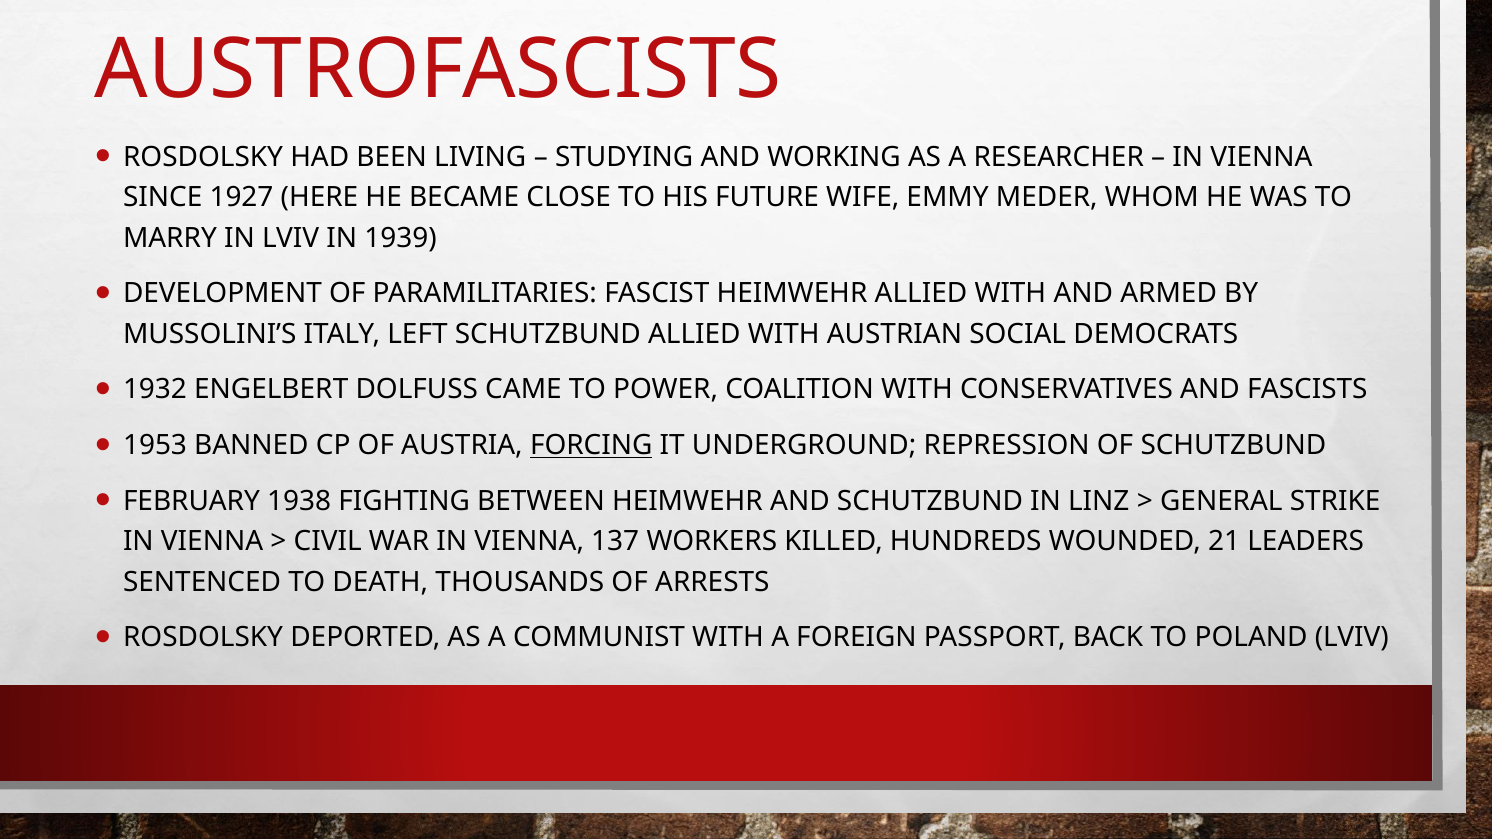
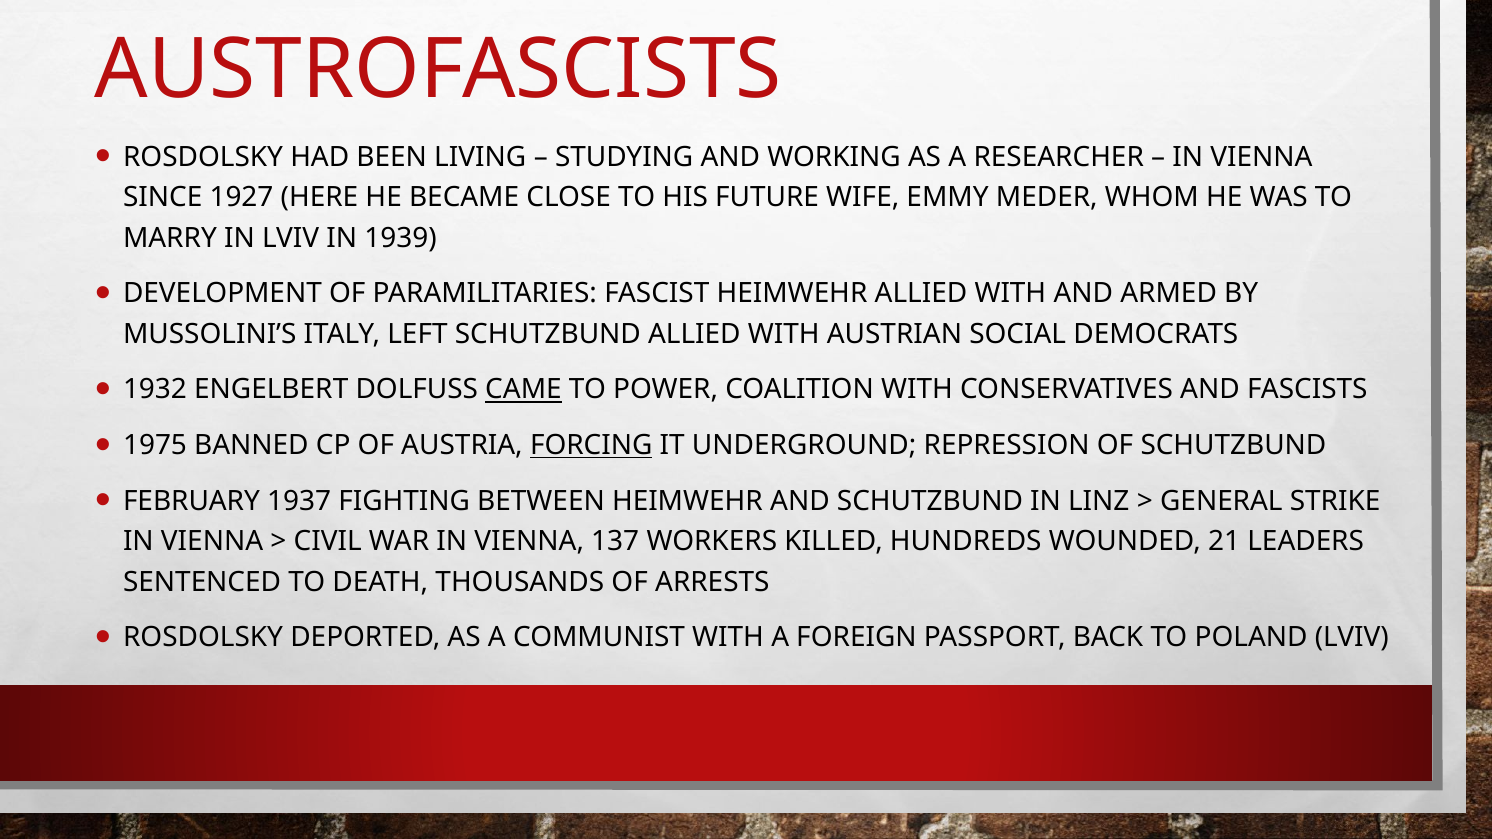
CAME underline: none -> present (523, 390)
1953: 1953 -> 1975 (155, 446)
1938: 1938 -> 1937 (299, 501)
